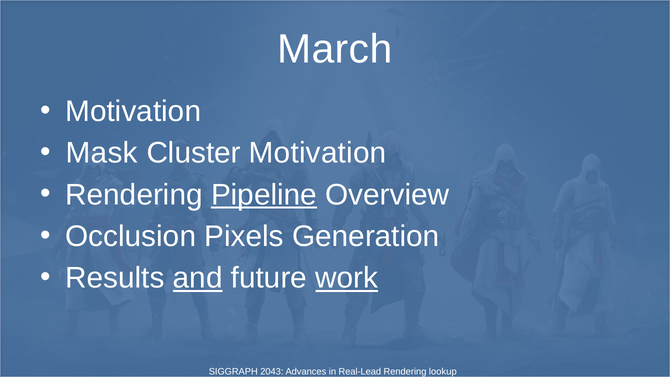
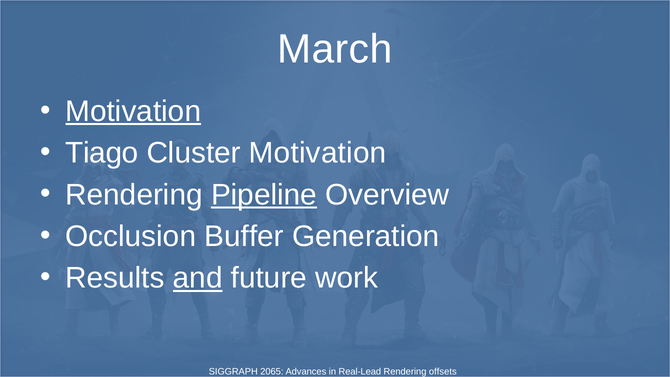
Motivation underline: none -> present (133, 111)
Mask: Mask -> Tiago (102, 153)
Pixels: Pixels -> Buffer (244, 236)
work underline: present -> none (347, 278)
2043: 2043 -> 2065 (272, 371)
lookup: lookup -> offsets (443, 371)
